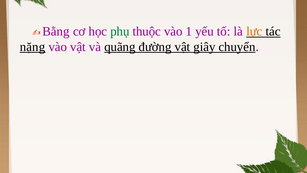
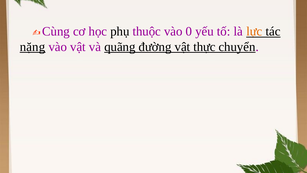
Bằng: Bằng -> Cùng (56, 31)
phụ colour: green -> black (120, 31)
1: 1 -> 0 (189, 31)
giây: giây -> thực (204, 47)
